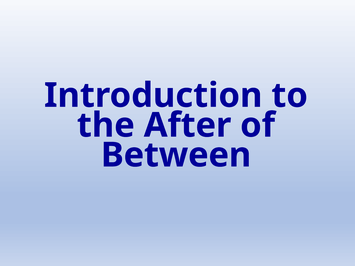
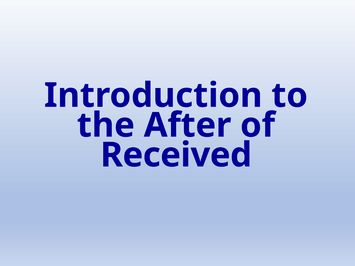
Between: Between -> Received (176, 155)
